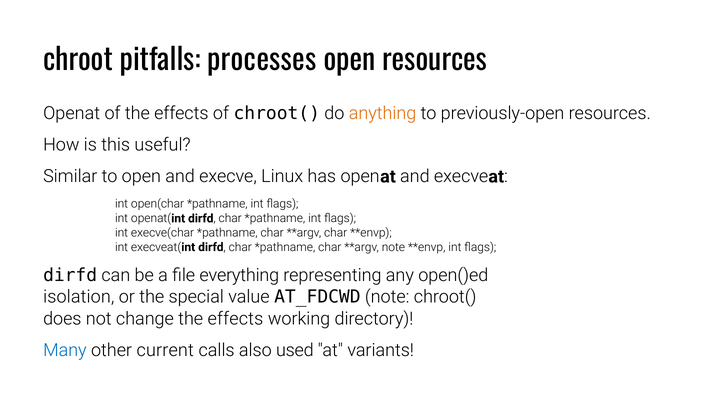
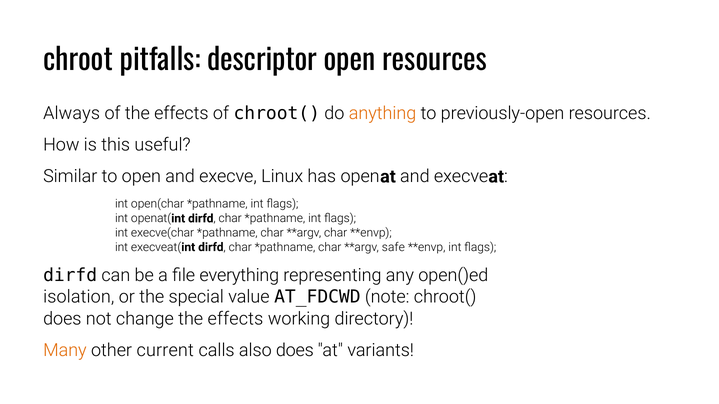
processes: processes -> descriptor (262, 61)
Openat: Openat -> Always (72, 114)
note: note -> safe (393, 247)
Many colour: blue -> orange (65, 351)
also used: used -> does (295, 351)
